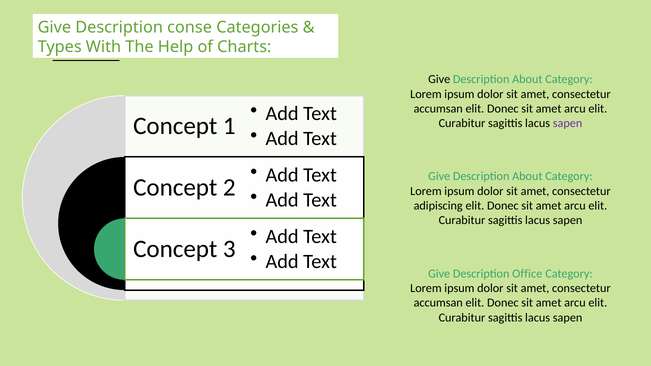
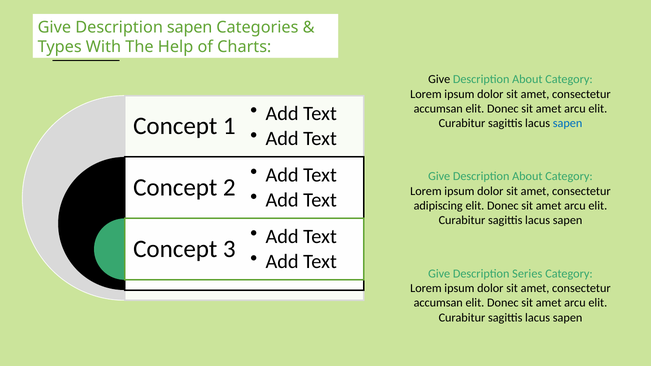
Description conse: conse -> sapen (190, 27)
sapen colour: purple -> blue (568, 123)
Office: Office -> Series (527, 274)
